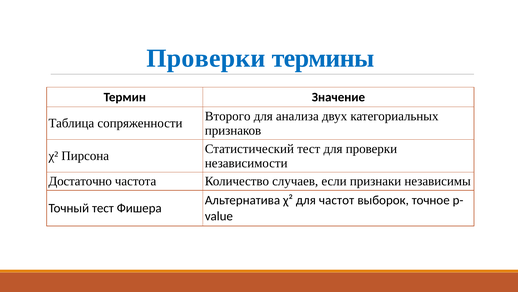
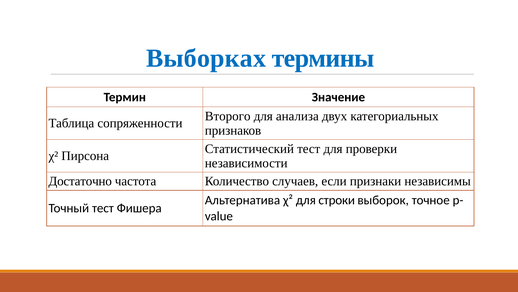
Проверки: Проверки -> Выборках (206, 58)
частот: частот -> строки (337, 200)
